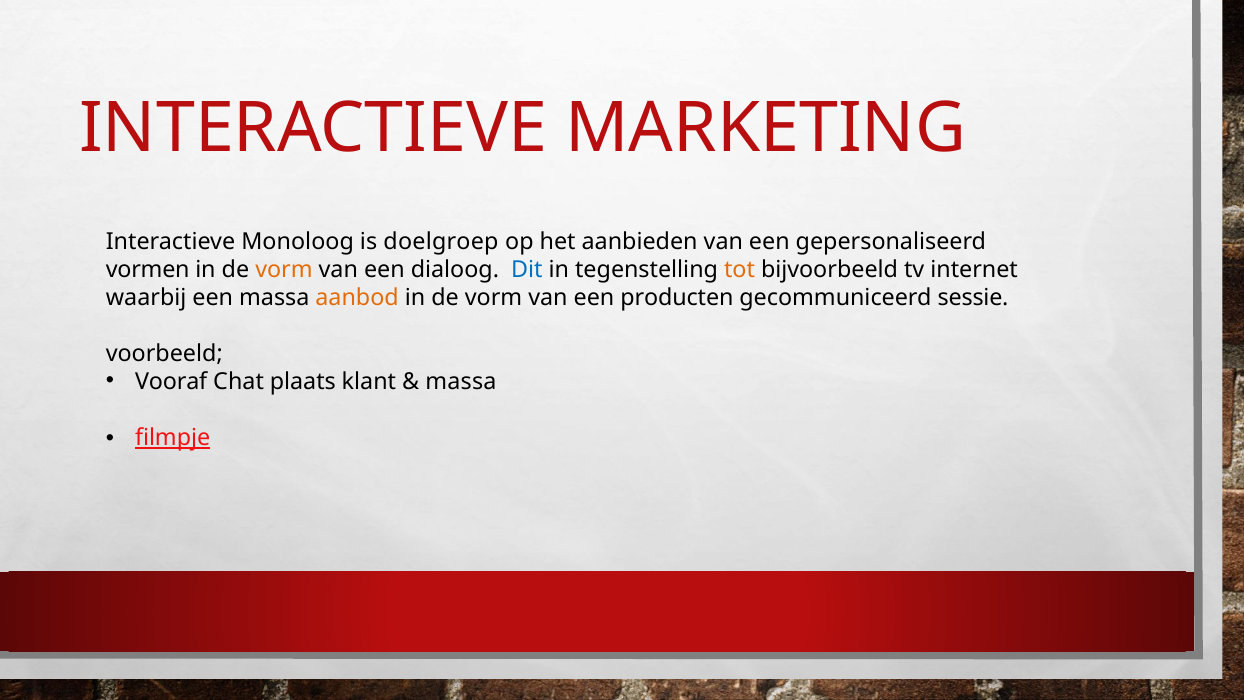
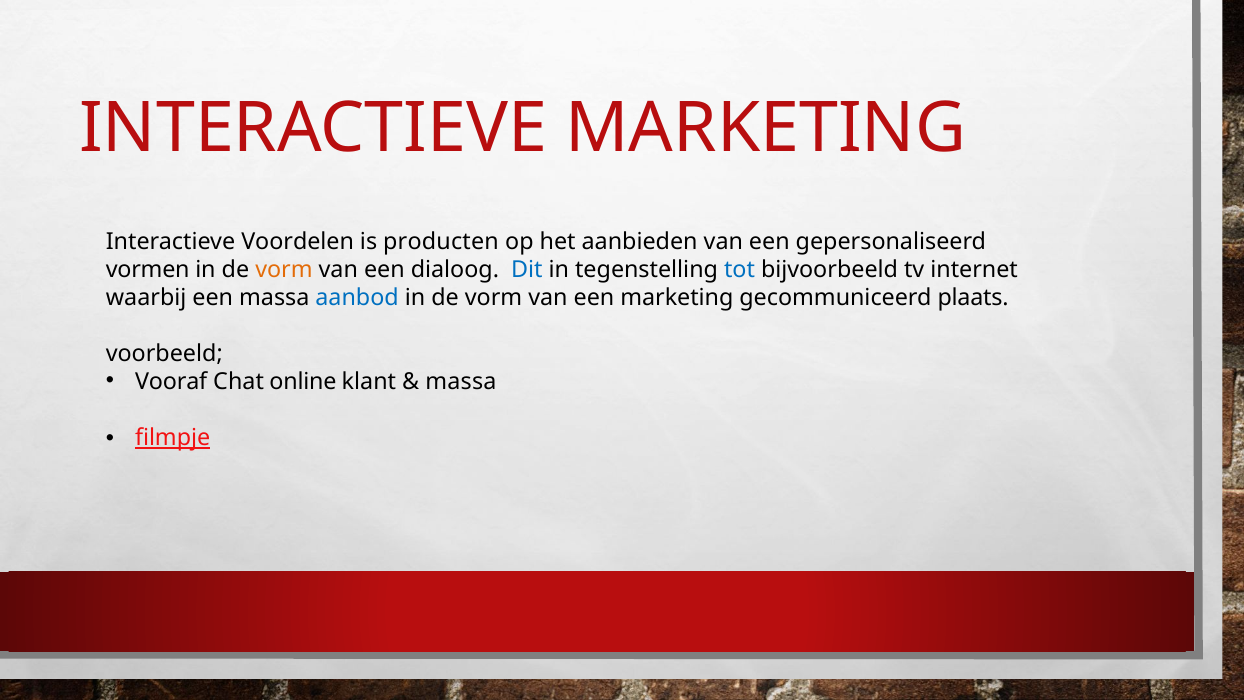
Monoloog: Monoloog -> Voordelen (298, 241)
doelgroep: doelgroep -> producten (441, 241)
tot colour: orange -> blue (739, 269)
aanbod colour: orange -> blue (357, 297)
een producten: producten -> marketing (677, 297)
sessie: sessie -> plaats (973, 297)
plaats: plaats -> online (303, 381)
